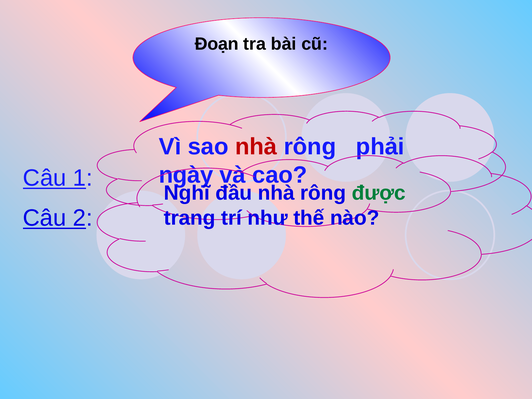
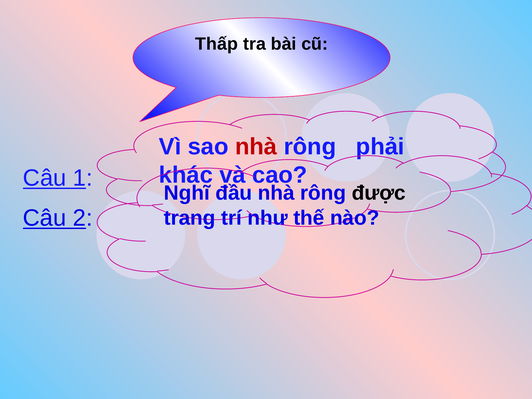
Đoạn: Đoạn -> Thấp (217, 44)
ngày: ngày -> khác (186, 175)
được colour: green -> black (379, 193)
